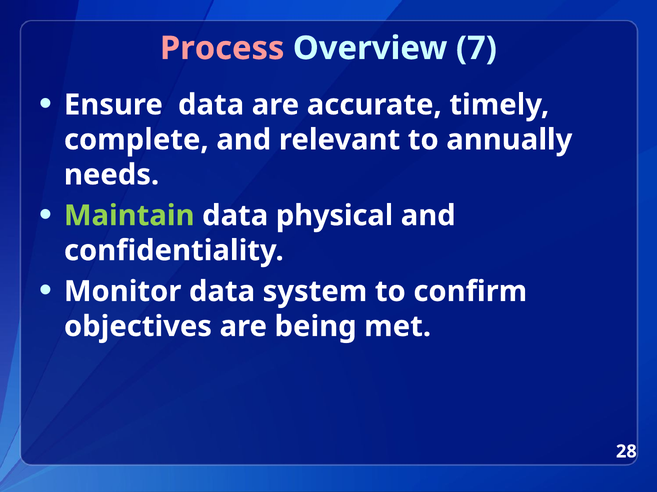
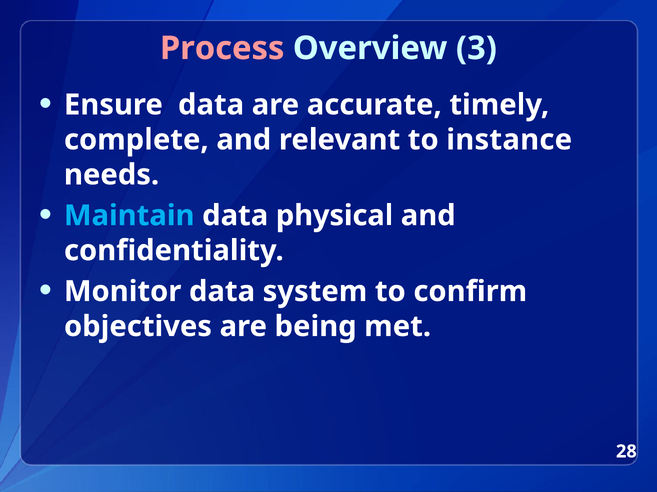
7: 7 -> 3 (476, 48)
annually: annually -> instance (509, 140)
Maintain colour: light green -> light blue (129, 216)
